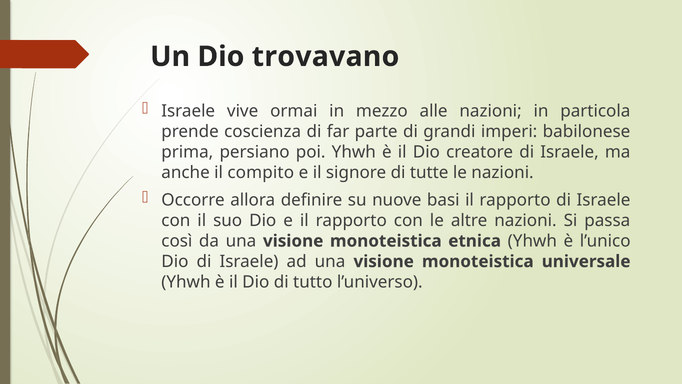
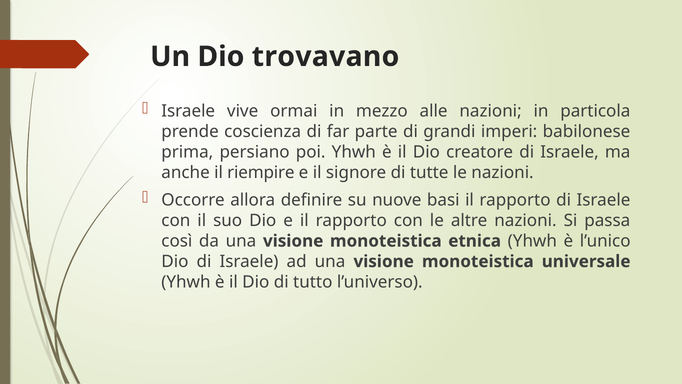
compito: compito -> riempire (261, 172)
